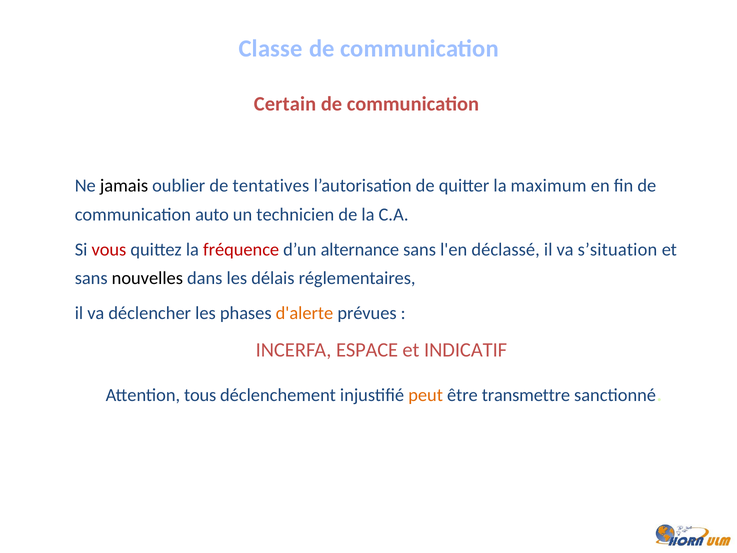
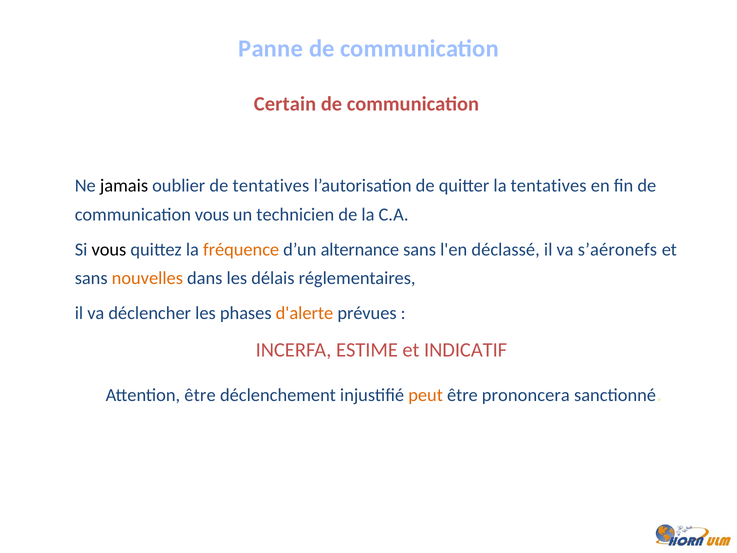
Classe: Classe -> Panne (271, 49)
la maximum: maximum -> tentatives (549, 186)
communication auto: auto -> vous (212, 215)
vous colour: red -> black (109, 249)
fréquence colour: red -> orange (241, 249)
s’situation: s’situation -> s’aéronefs (617, 249)
nouvelles colour: black -> orange (147, 278)
ESPACE: ESPACE -> ESTIME (367, 350)
Attention tous: tous -> être (200, 395)
transmettre: transmettre -> prononcera (526, 395)
